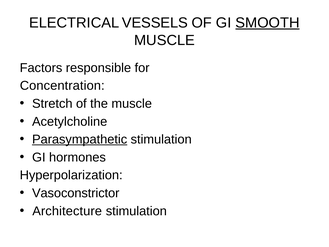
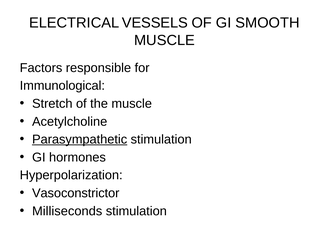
SMOOTH underline: present -> none (268, 23)
Concentration: Concentration -> Immunological (62, 86)
Architecture: Architecture -> Milliseconds (67, 211)
